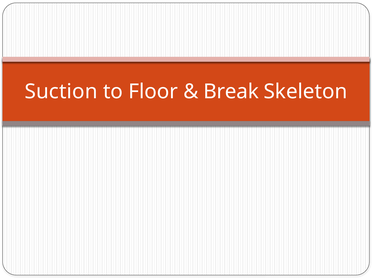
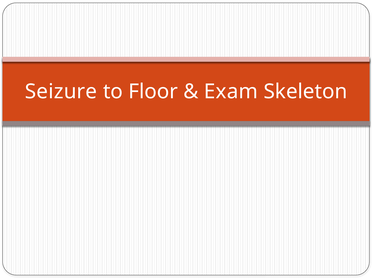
Suction: Suction -> Seizure (61, 92)
Break: Break -> Exam (231, 92)
